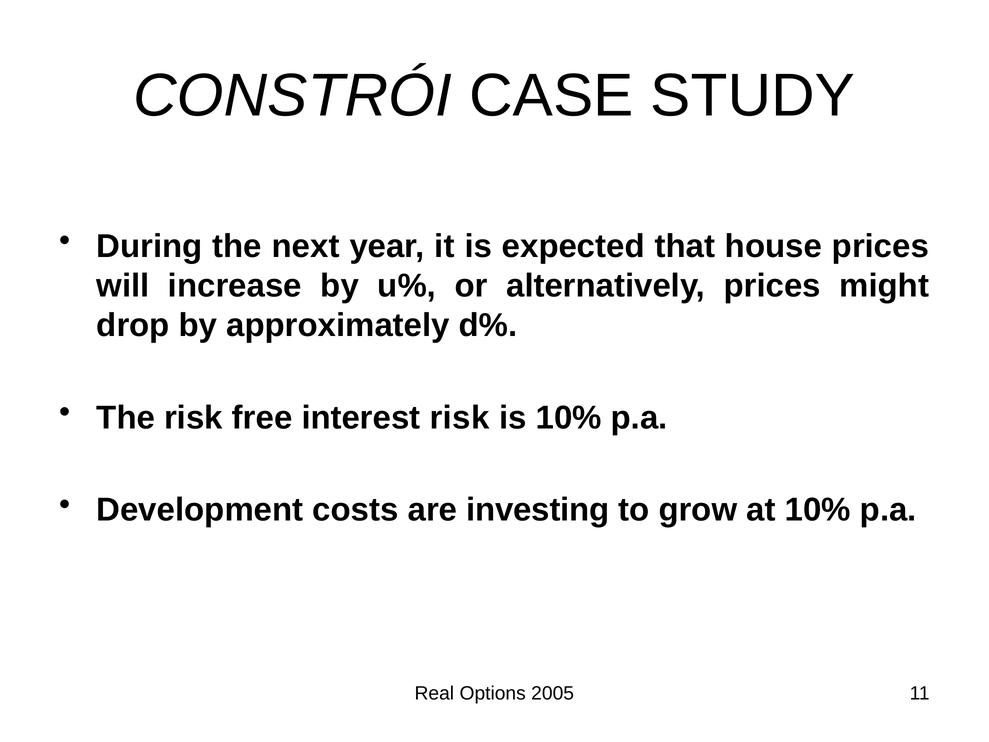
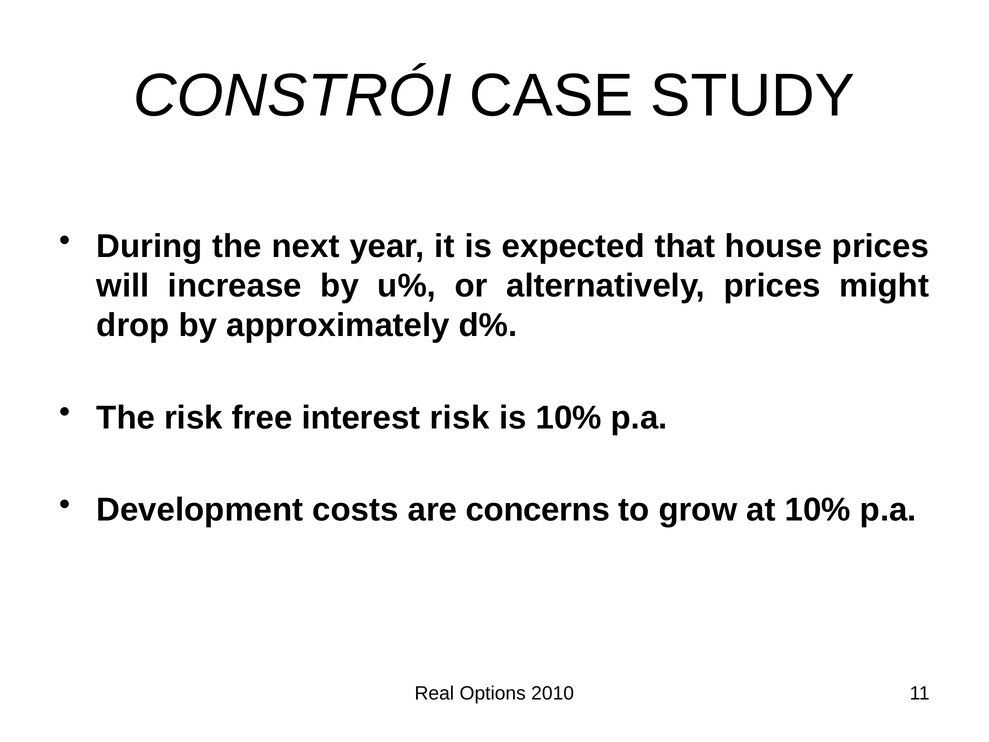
investing: investing -> concerns (538, 510)
2005: 2005 -> 2010 (553, 693)
